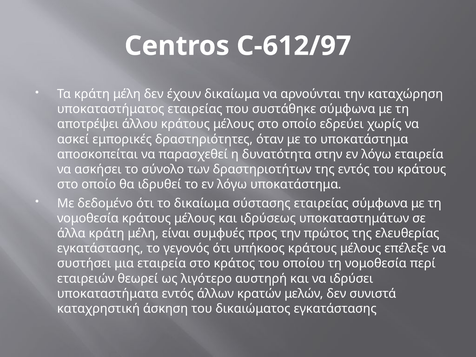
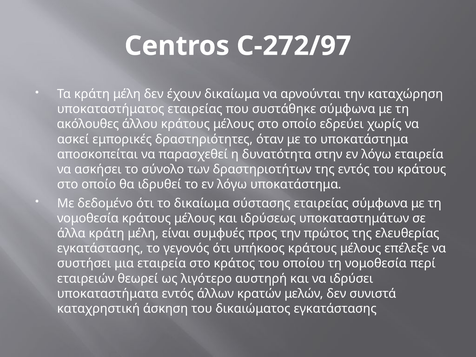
C-612/97: C-612/97 -> C-272/97 (294, 46)
αποτρέψει: αποτρέψει -> ακόλουθες (88, 124)
